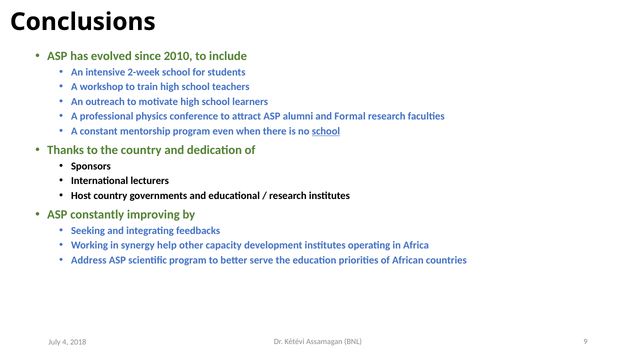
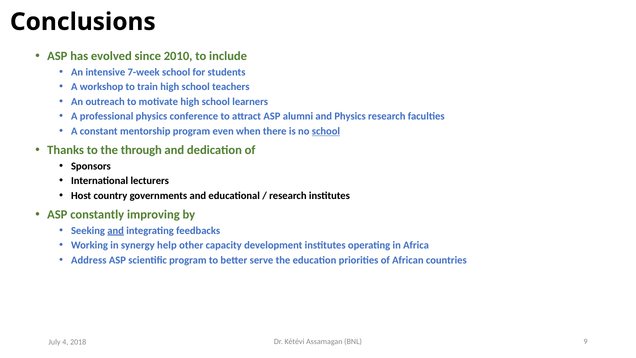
2-week: 2-week -> 7-week (144, 72)
and Formal: Formal -> Physics (350, 116)
the country: country -> through (141, 150)
and underline: none -> present (116, 230)
